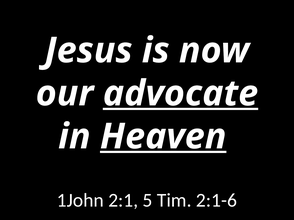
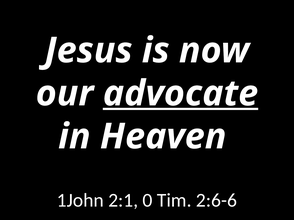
Heaven underline: present -> none (163, 137)
5: 5 -> 0 (148, 201)
2:1-6: 2:1-6 -> 2:6-6 (216, 201)
